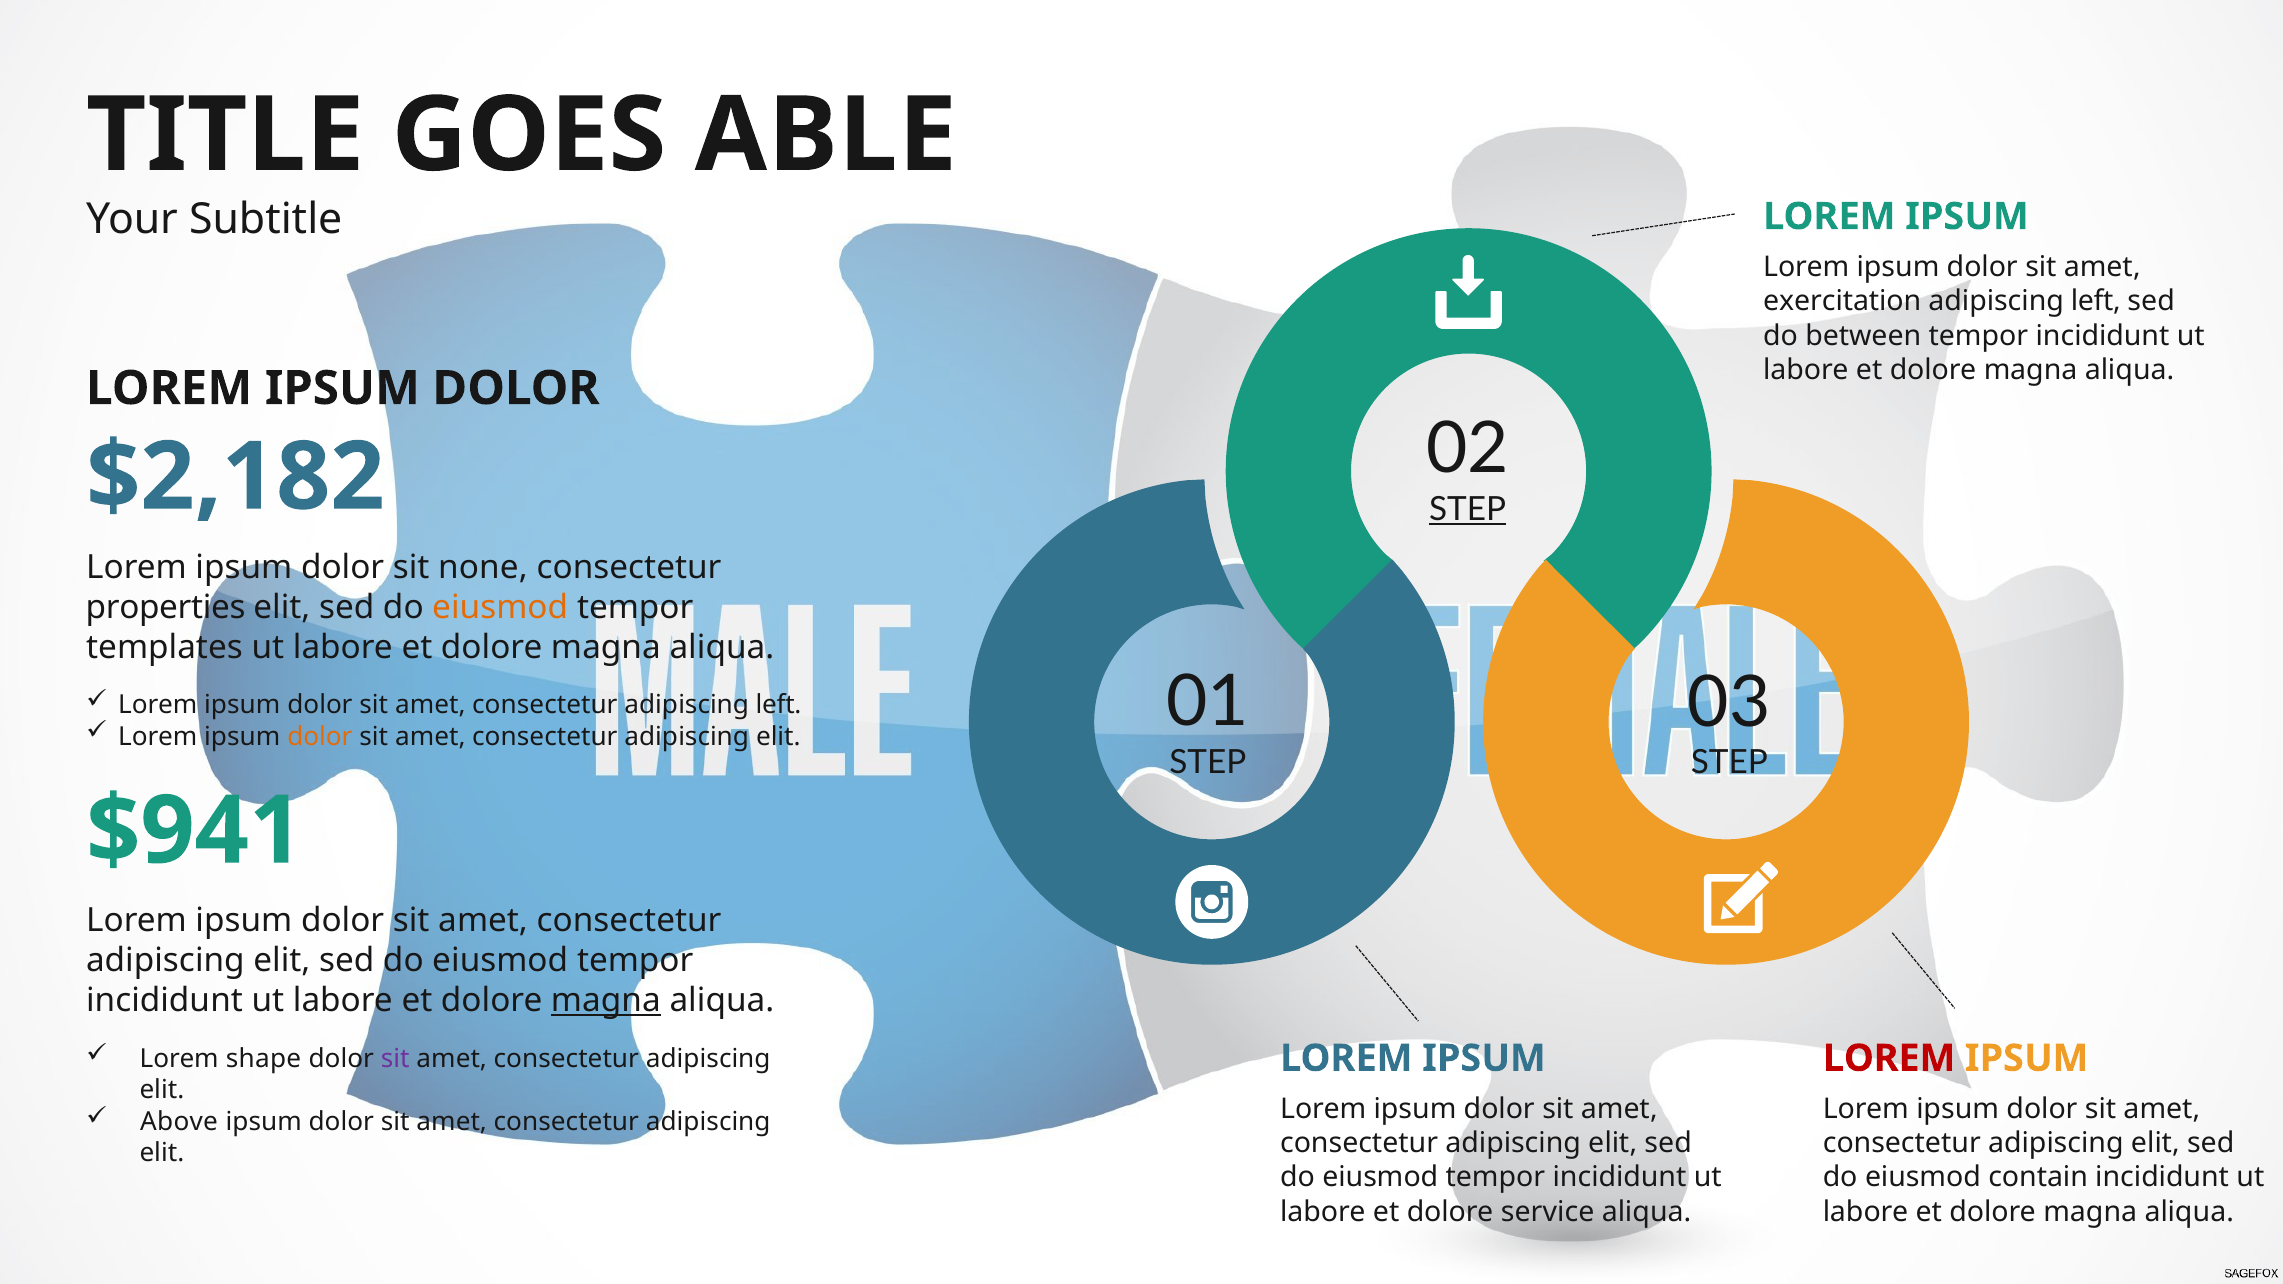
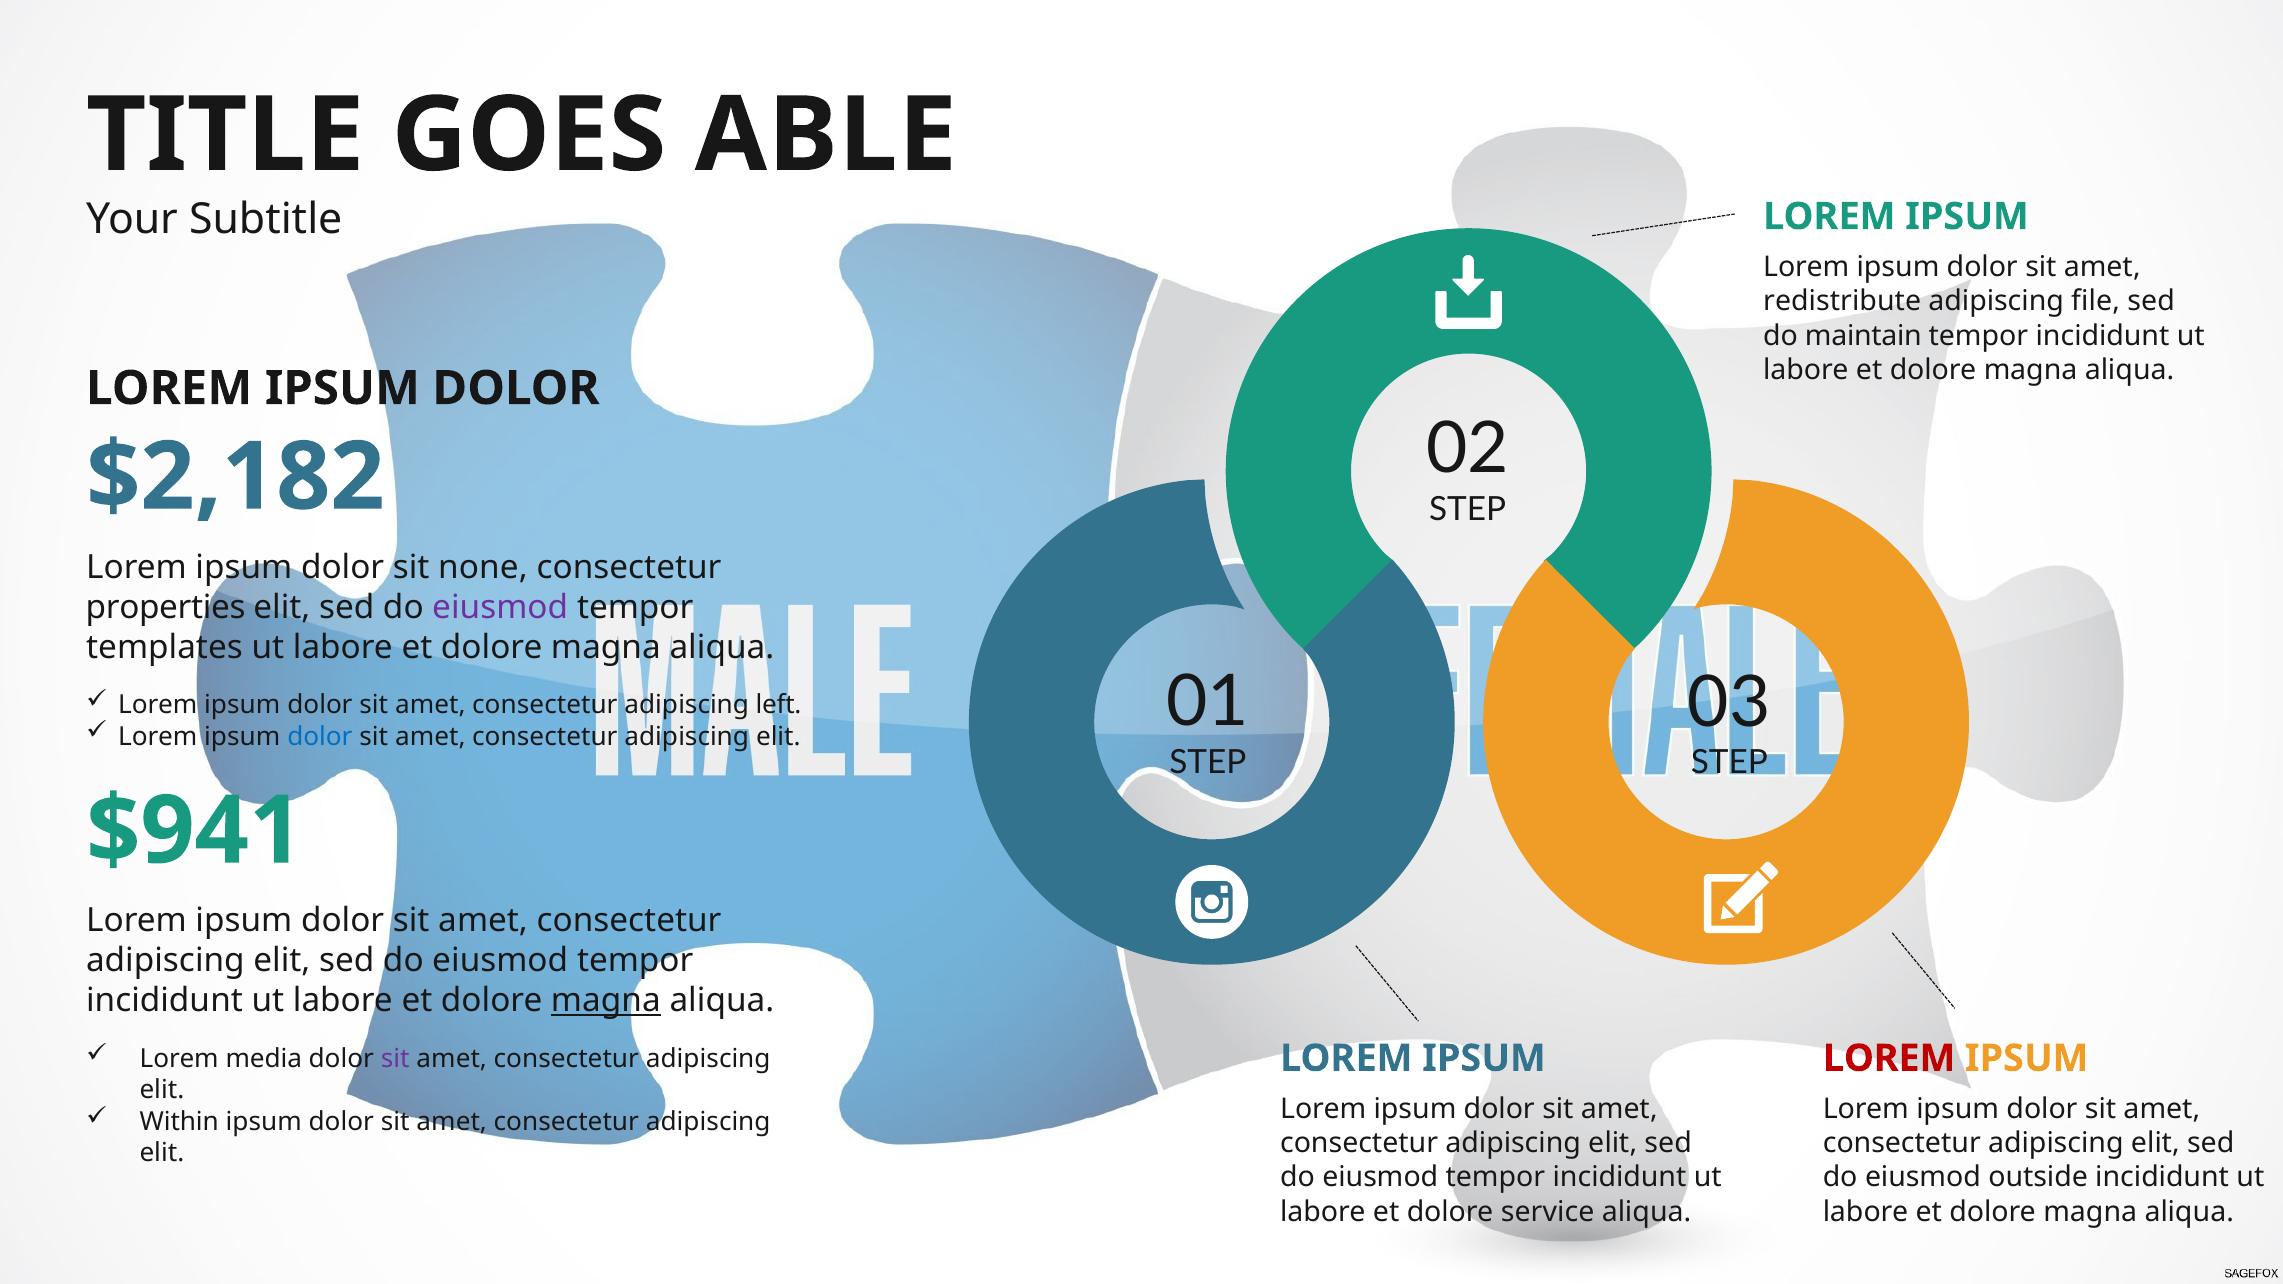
exercitation: exercitation -> redistribute (1842, 301)
left: left -> file (2096, 301)
between: between -> maintain (1863, 336)
STEP underline: present -> none (1468, 509)
eiusmod colour: orange -> purple (500, 607)
dolor colour: orange -> blue (320, 737)
shape: shape -> media (264, 1059)
Above: Above -> Within (179, 1122)
contain: contain -> outside (2038, 1178)
